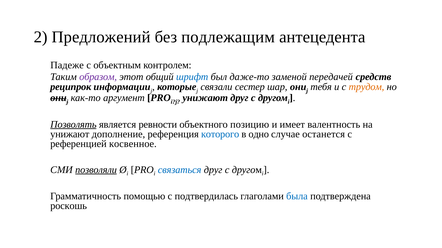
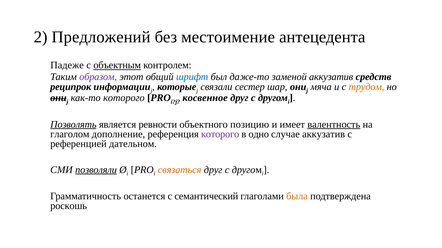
подлежащим: подлежащим -> местоимение (228, 37)
объектным underline: none -> present (117, 65)
заменой передачей: передачей -> аккузатив (331, 77)
тебя: тебя -> мяча (321, 87)
как-то аргумент: аргумент -> которого (124, 98)
унижают: унижают -> косвенное (205, 98)
валентность underline: none -> present (334, 125)
унижают: унижают -> глаголом (70, 134)
которого colour: blue -> purple (220, 134)
случае останется: останется -> аккузатив (324, 134)
косвенное: косвенное -> дательном (133, 144)
связаться colour: blue -> orange (180, 170)
помощью: помощью -> останется (144, 197)
подтвердилась: подтвердилась -> семантический (206, 197)
была colour: blue -> orange (297, 197)
